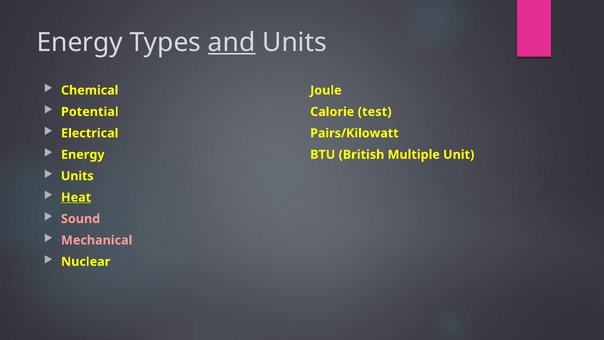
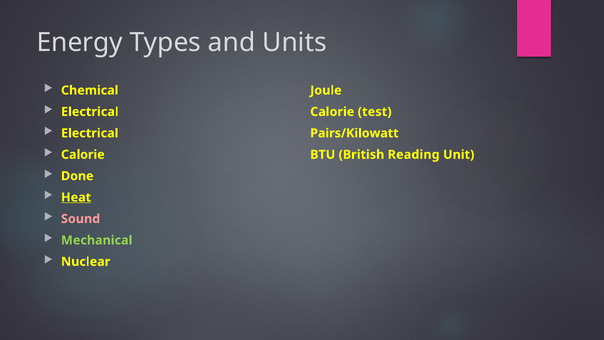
and underline: present -> none (232, 42)
Potential: Potential -> Electrical (90, 112)
Energy: Energy -> Calorie (83, 155)
Multiple: Multiple -> Reading (414, 155)
Units: Units -> Done (77, 176)
Mechanical colour: pink -> light green (97, 240)
